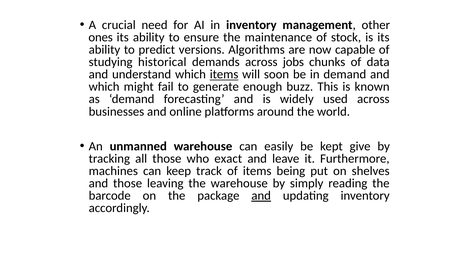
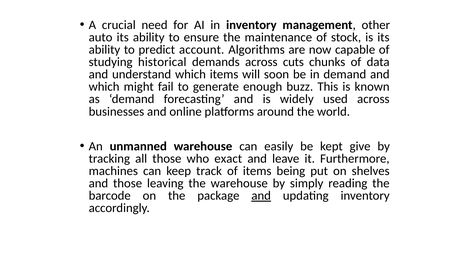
ones: ones -> auto (101, 37)
versions: versions -> account (202, 50)
jobs: jobs -> cuts (293, 62)
items underline: present -> none (224, 75)
